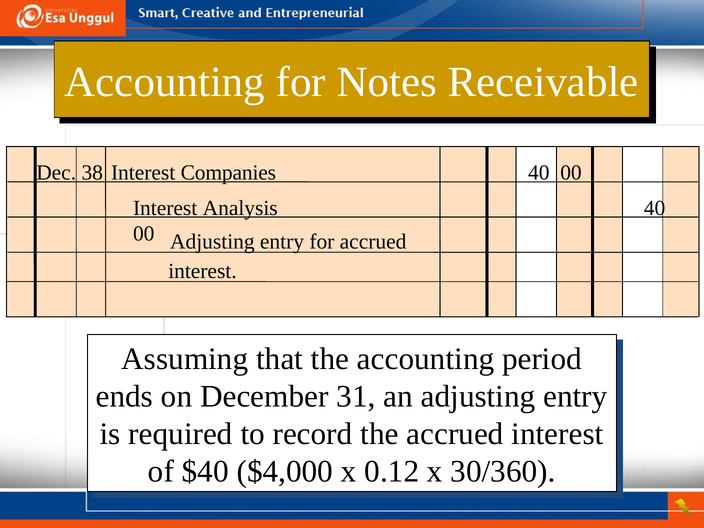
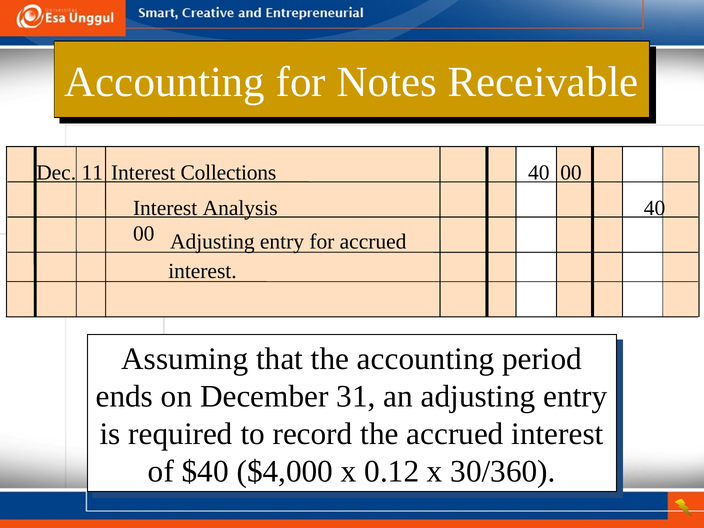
38: 38 -> 11 (92, 173)
Companies: Companies -> Collections (228, 173)
